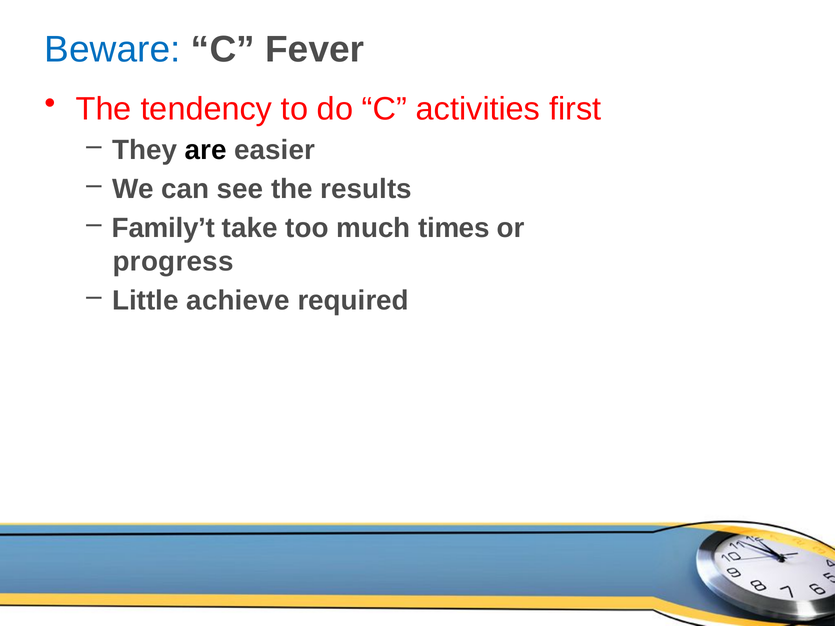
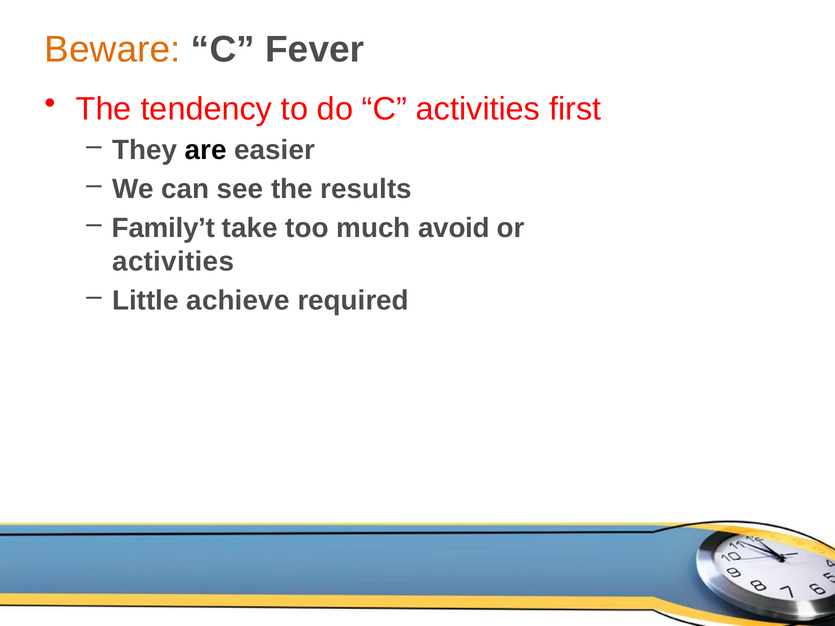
Beware colour: blue -> orange (113, 50)
times: times -> avoid (454, 228)
progress: progress -> activities (173, 262)
